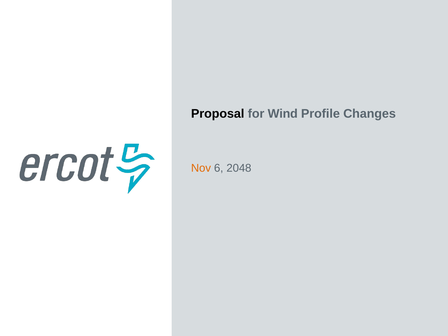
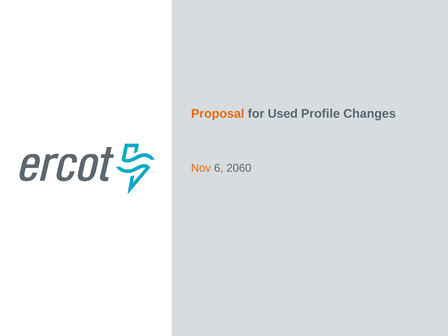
Proposal colour: black -> orange (218, 114)
Wind: Wind -> Used (283, 114)
2048: 2048 -> 2060 (239, 168)
